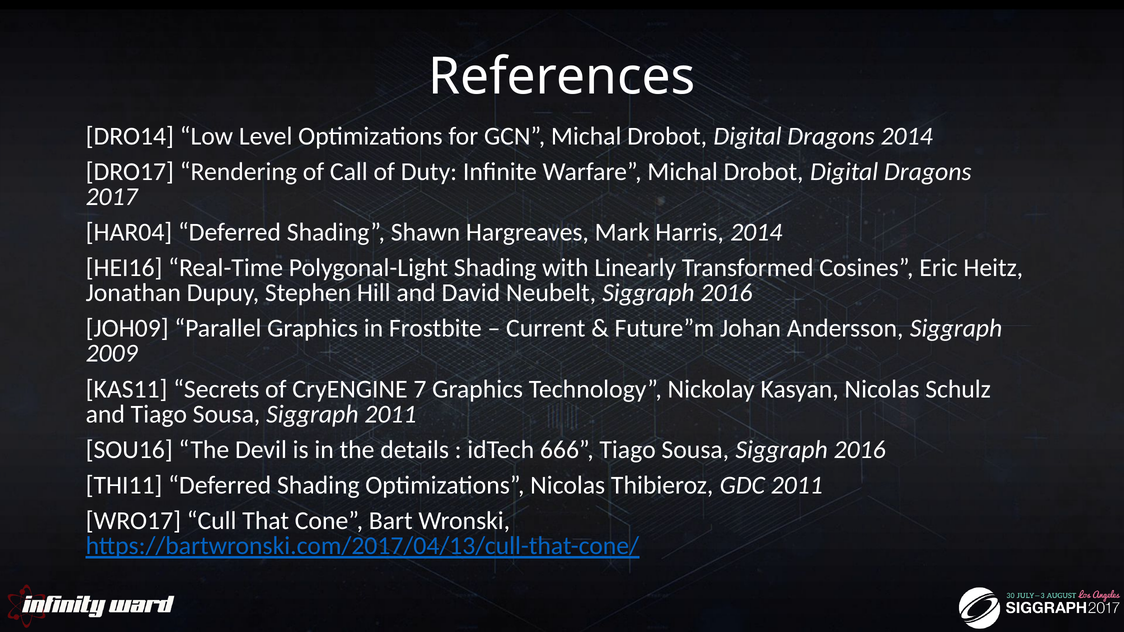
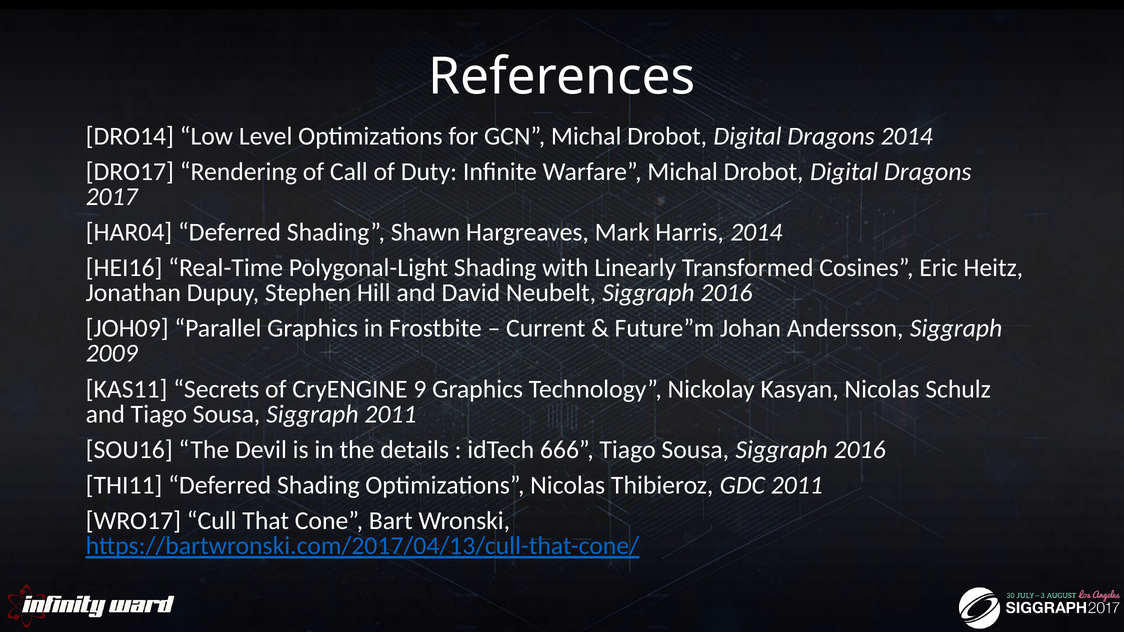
7: 7 -> 9 (420, 389)
